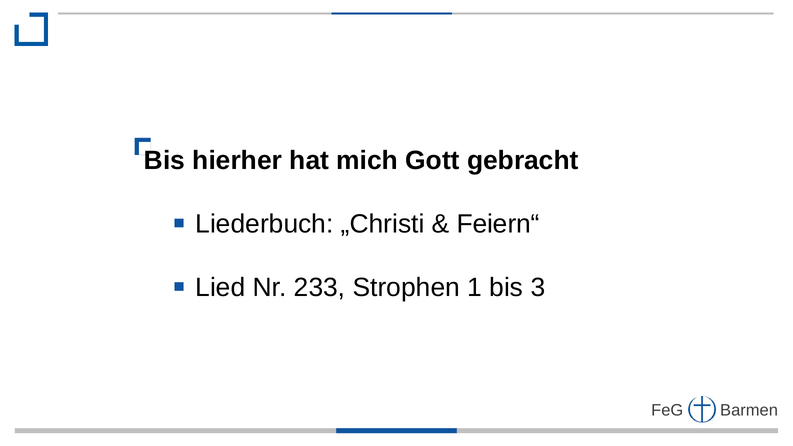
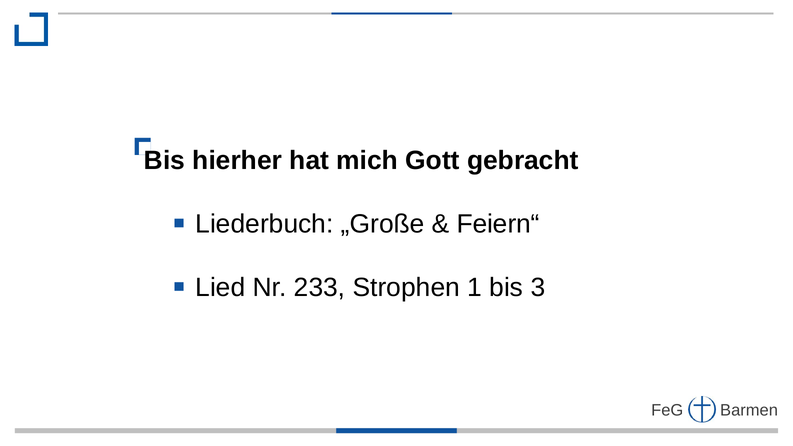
„Christi: „Christi -> „Große (383, 224)
